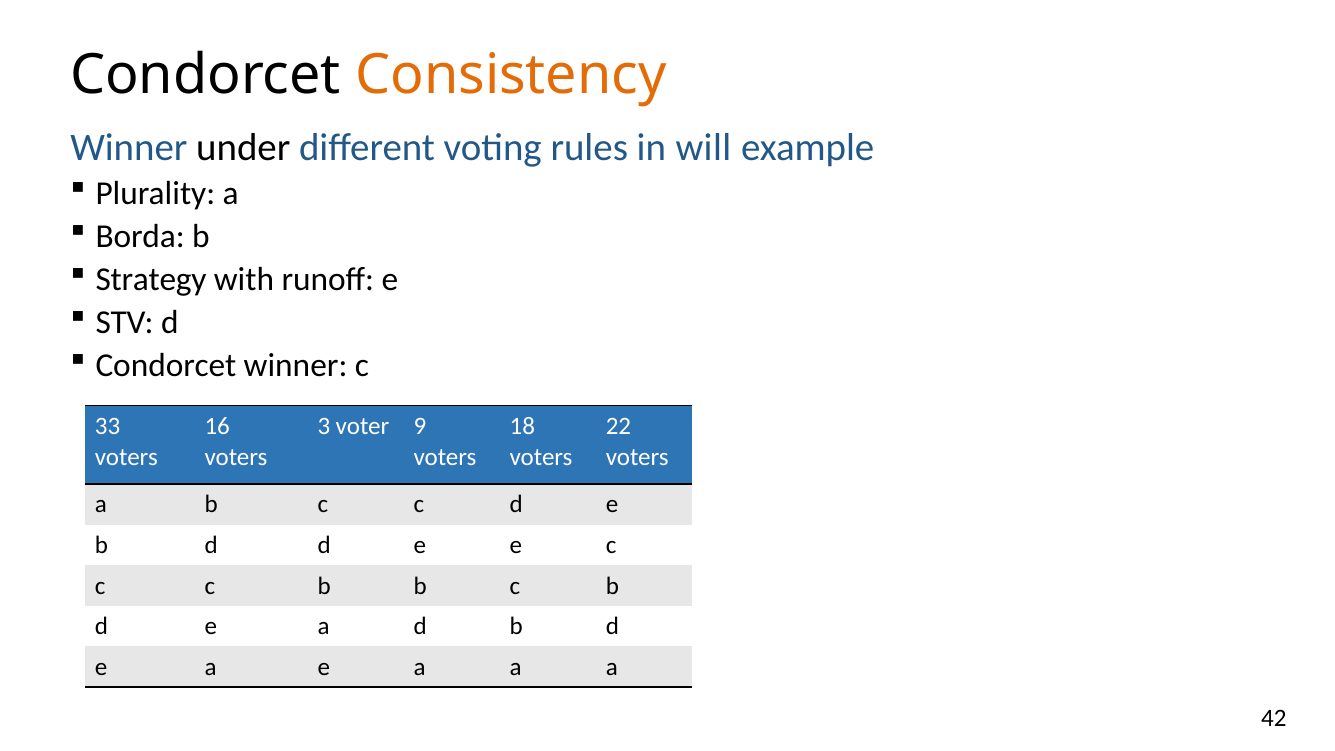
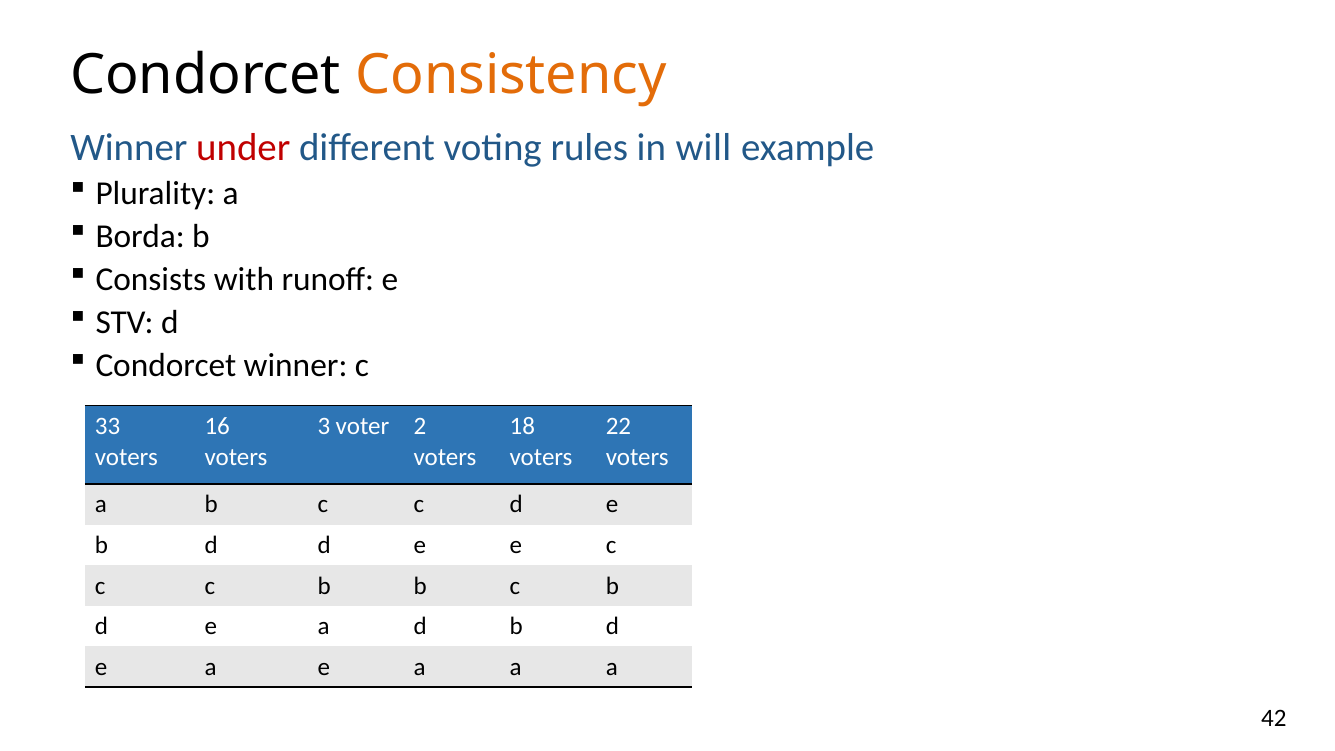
under colour: black -> red (243, 148)
Strategy: Strategy -> Consists (151, 280)
9: 9 -> 2 (420, 426)
